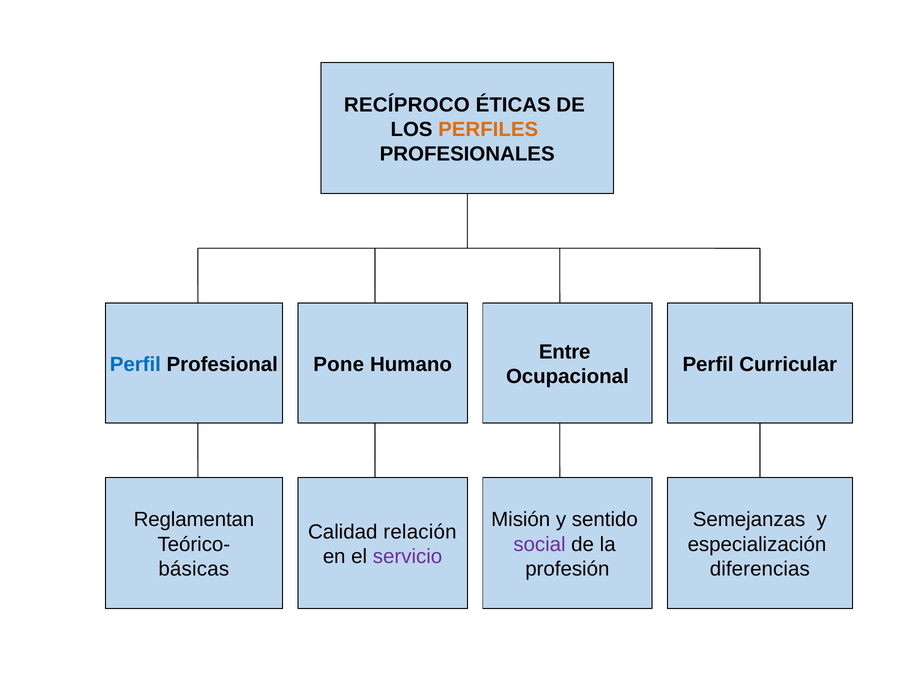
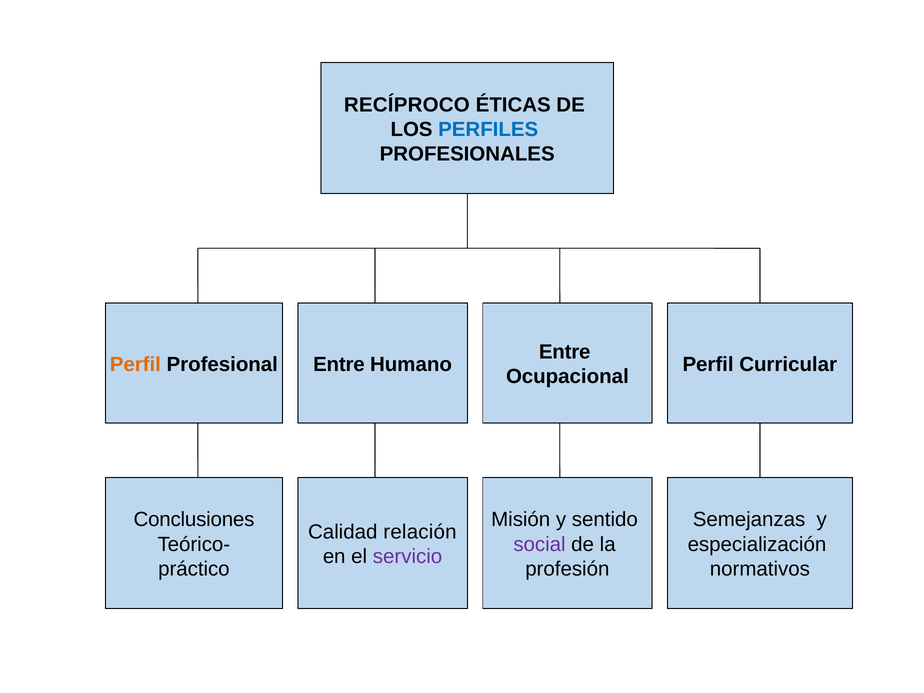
PERFILES colour: orange -> blue (488, 130)
Perfil colour: blue -> orange (135, 364)
Profesional Pone: Pone -> Entre (339, 364)
Reglamentan: Reglamentan -> Conclusiones (194, 520)
básicas: básicas -> práctico (194, 569)
diferencias: diferencias -> normativos (760, 569)
